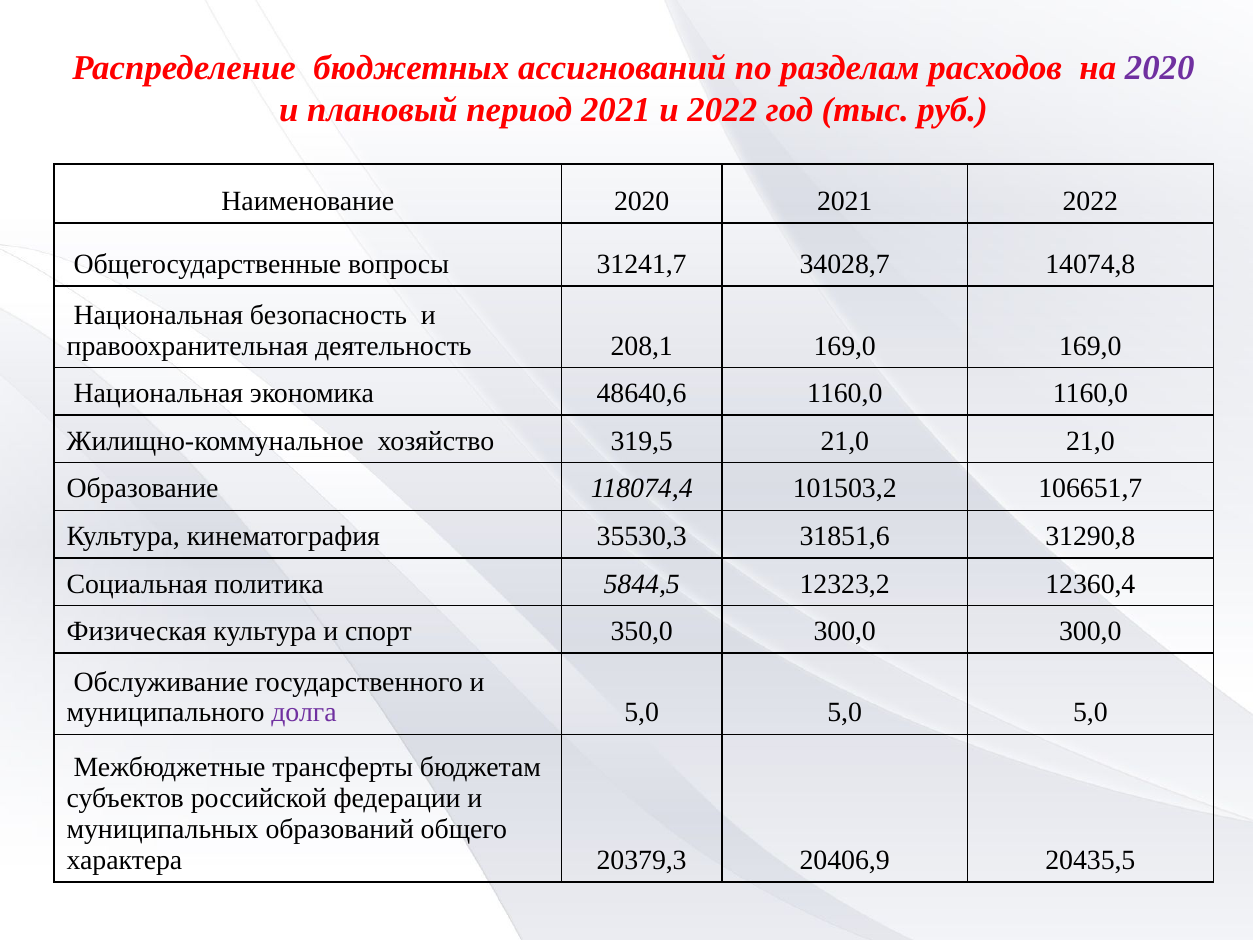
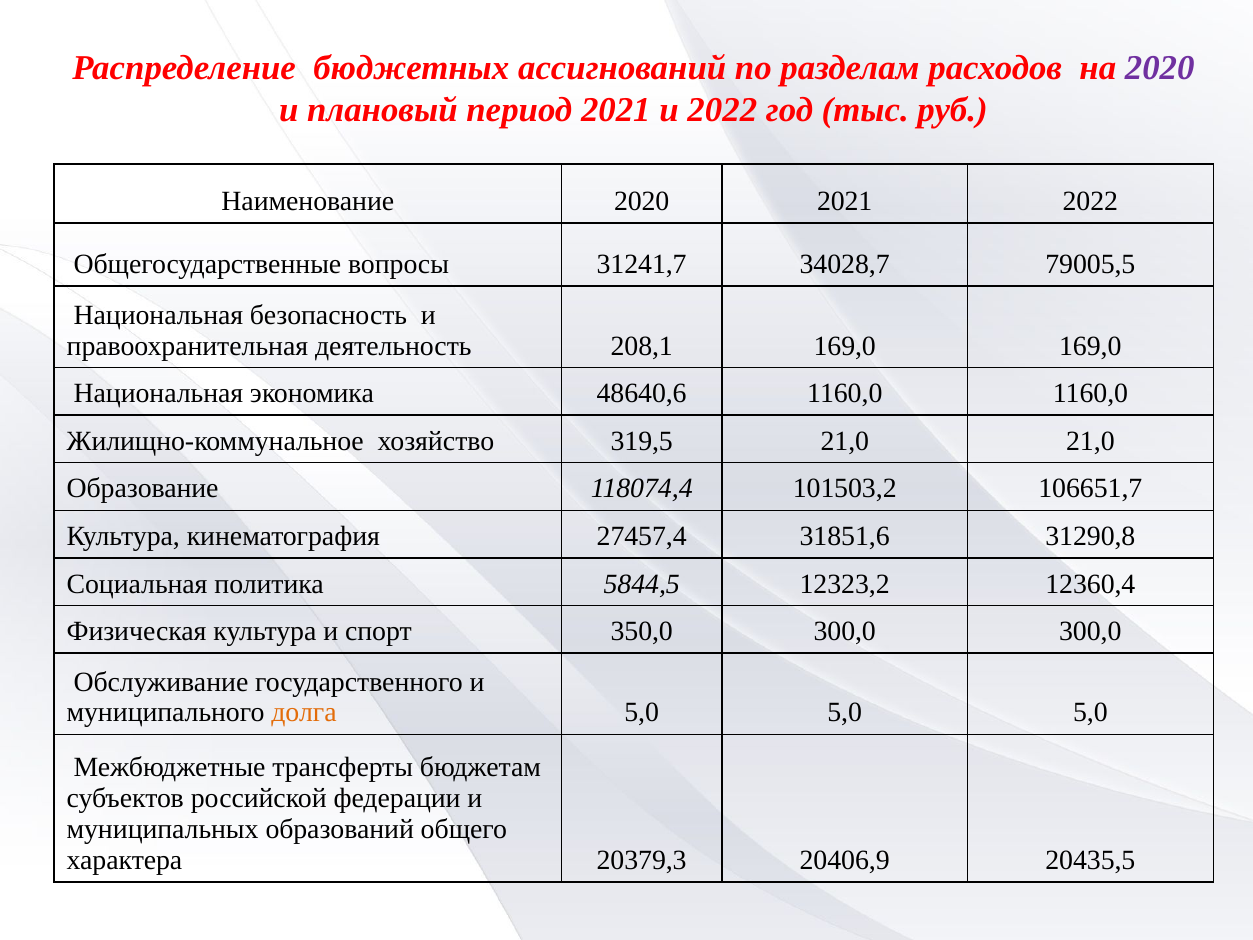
14074,8: 14074,8 -> 79005,5 (1090, 264)
35530,3: 35530,3 -> 27457,4 (642, 536)
долга colour: purple -> orange (304, 713)
